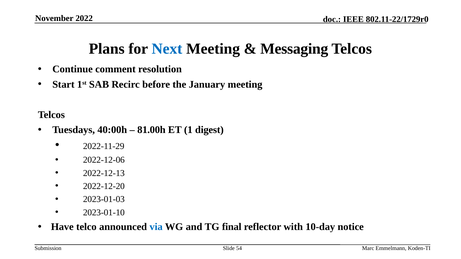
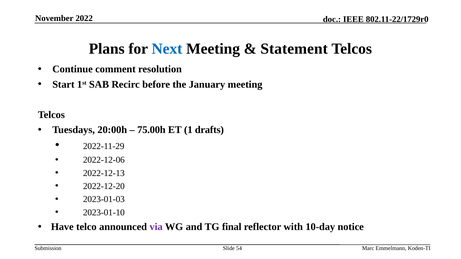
Messaging: Messaging -> Statement (294, 49)
40:00h: 40:00h -> 20:00h (112, 130)
81.00h: 81.00h -> 75.00h (151, 130)
digest: digest -> drafts (209, 130)
via colour: blue -> purple (156, 227)
